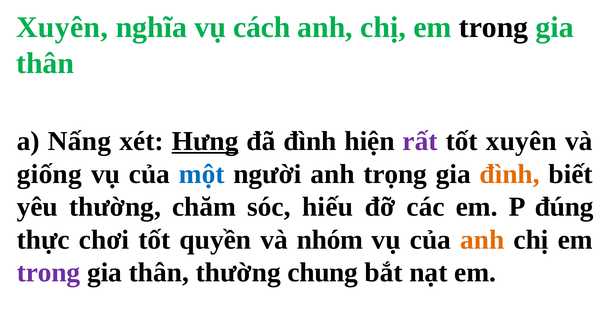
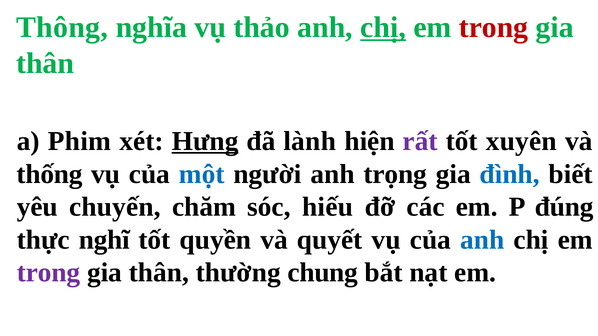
Xuyên: Xuyên -> Thông (62, 27)
cách: cách -> thảo (262, 27)
chị underline: none -> present (383, 27)
trong colour: black -> red (494, 27)
Nấng: Nấng -> Phim (79, 141)
đã đình: đình -> lành (310, 141)
giống: giống -> thống (50, 174)
đình colour: orange -> blue (510, 174)
yêu thường: thường -> chuyến (115, 207)
chơi: chơi -> nghĩ (104, 240)
nhóm: nhóm -> quyết (330, 240)
anh colour: orange -> blue (482, 240)
